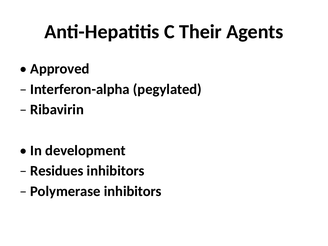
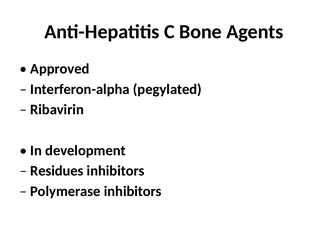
Their: Their -> Bone (200, 32)
